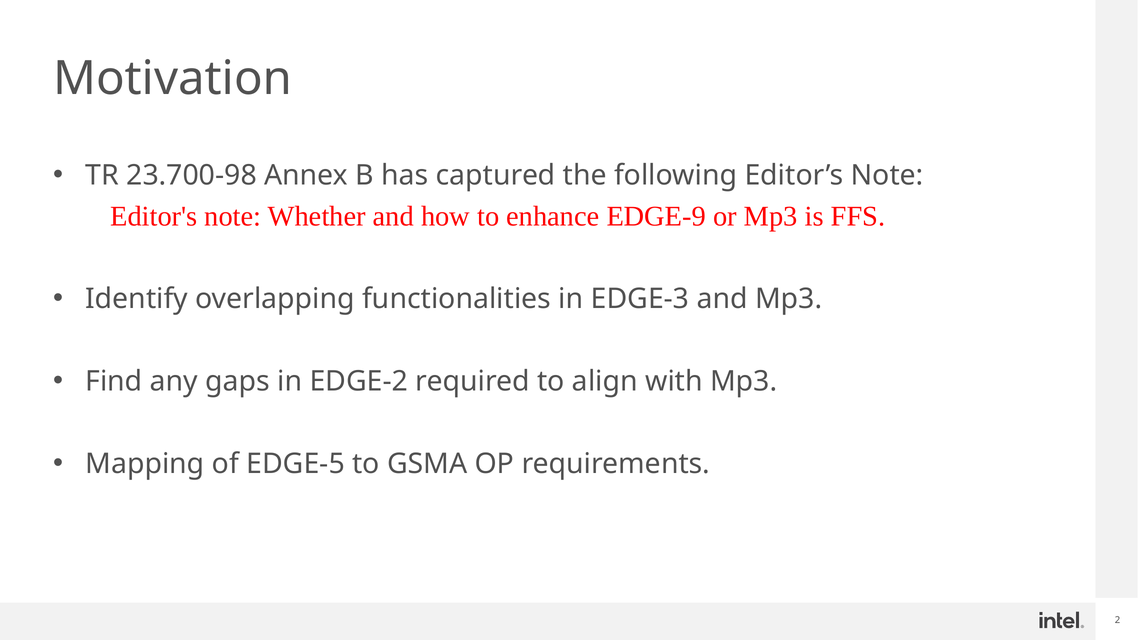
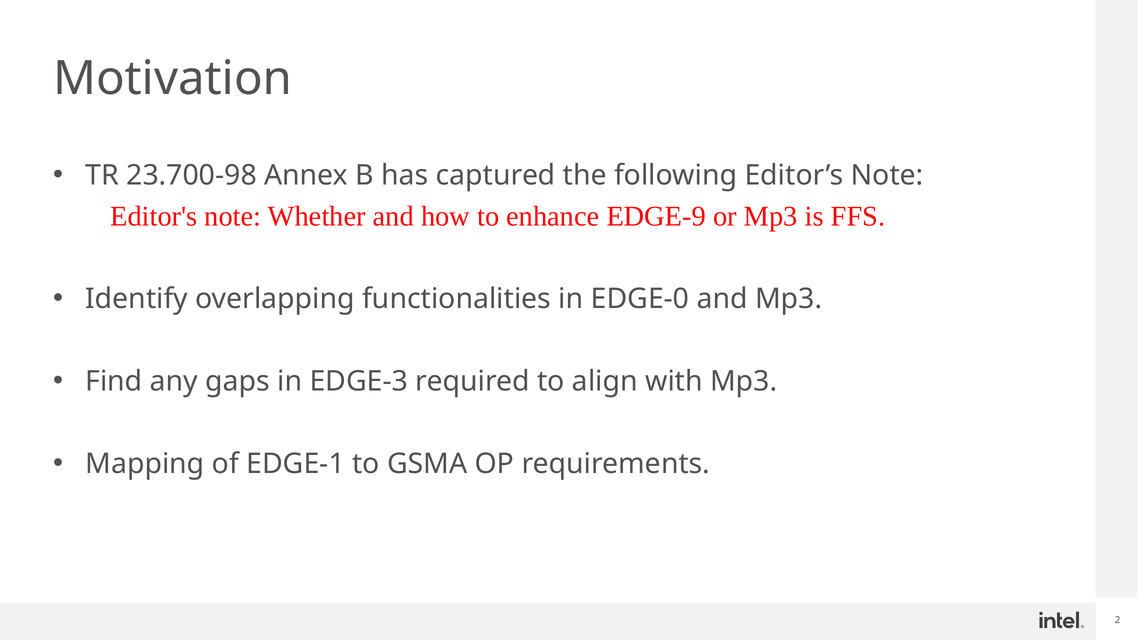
EDGE-3: EDGE-3 -> EDGE-0 (640, 299)
EDGE-2: EDGE-2 -> EDGE-3 (359, 382)
EDGE-5: EDGE-5 -> EDGE-1 (296, 464)
